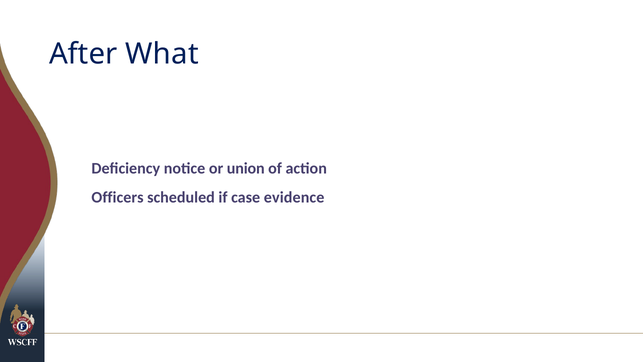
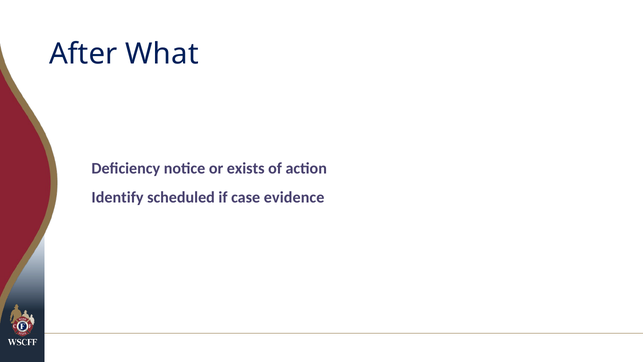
union: union -> exists (246, 168)
Officers: Officers -> Identify (118, 197)
